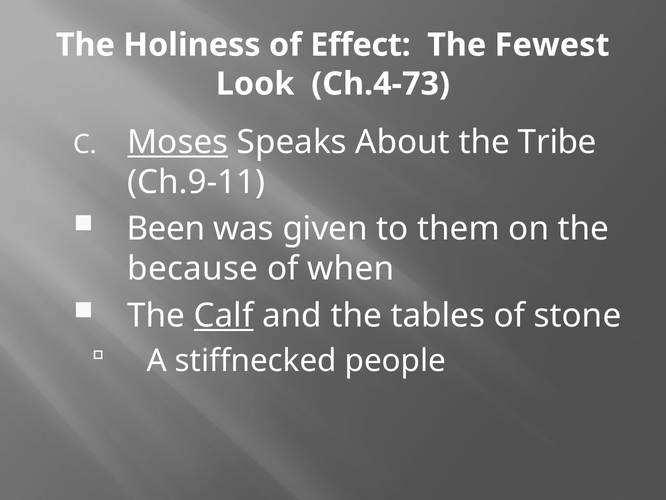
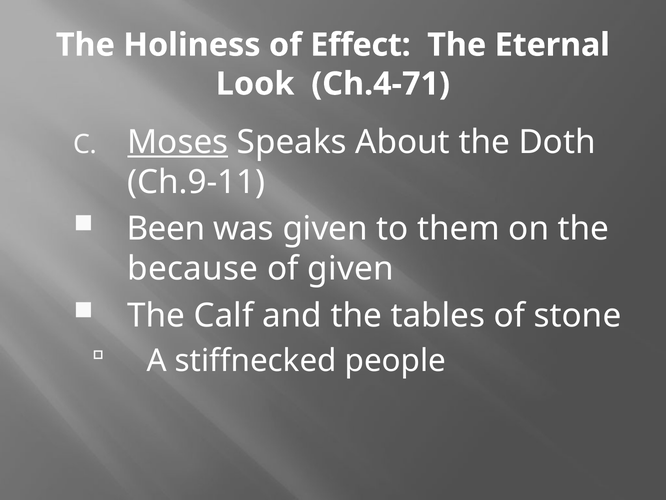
Fewest: Fewest -> Eternal (552, 45)
Ch.4-73: Ch.4-73 -> Ch.4-71 (381, 84)
Tribe: Tribe -> Doth (557, 142)
of when: when -> given (351, 269)
Calf underline: present -> none (224, 315)
